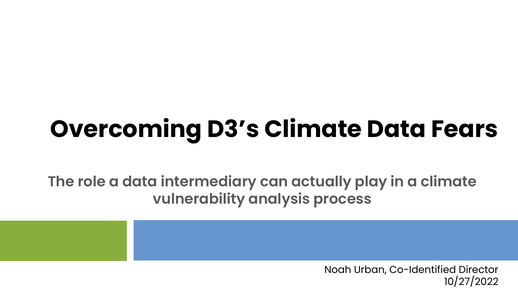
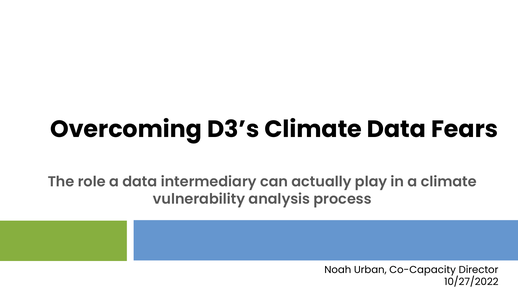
Co-Identified: Co-Identified -> Co-Capacity (423, 270)
